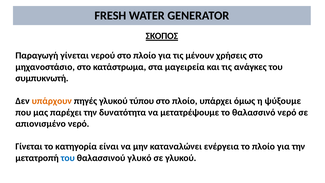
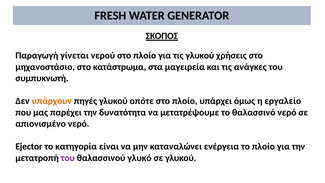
τις μένουν: μένουν -> γλυκού (200, 56)
τύπου: τύπου -> οπότε (142, 101)
ψύξουμε: ψύξουμε -> εργαλείο (283, 101)
Γίνεται: Γίνεται -> Ejector (29, 146)
του colour: blue -> purple (68, 158)
